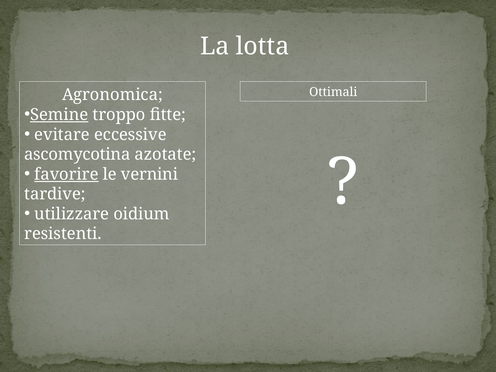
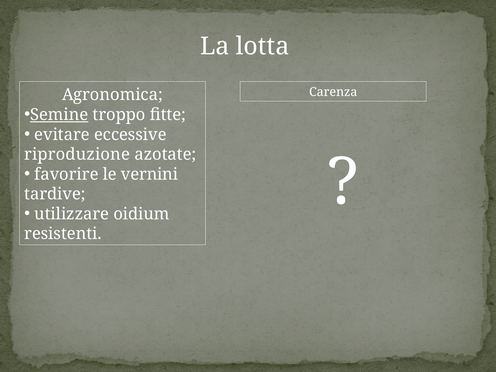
Ottimali: Ottimali -> Carenza (333, 92)
ascomycotina: ascomycotina -> riproduzione (77, 154)
favorire underline: present -> none (66, 174)
